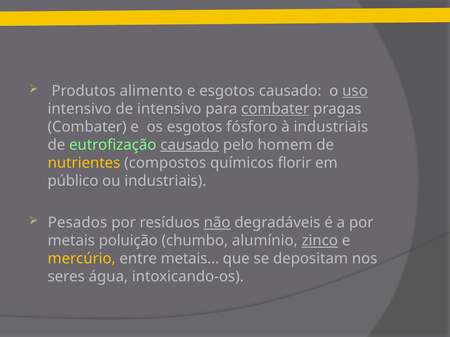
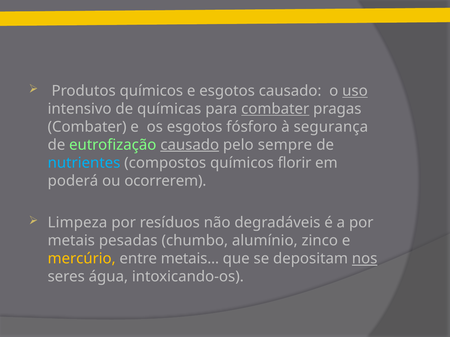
Produtos alimento: alimento -> químicos (151, 91)
de intensivo: intensivo -> químicas (169, 109)
à industriais: industriais -> segurança (331, 127)
homem: homem -> sempre (285, 145)
nutrientes colour: yellow -> light blue (84, 163)
público: público -> poderá (73, 181)
ou industriais: industriais -> ocorrerem (165, 181)
Pesados: Pesados -> Limpeza (77, 223)
não underline: present -> none (217, 223)
poluição: poluição -> pesadas (128, 241)
zinco underline: present -> none (320, 241)
nos underline: none -> present (365, 259)
